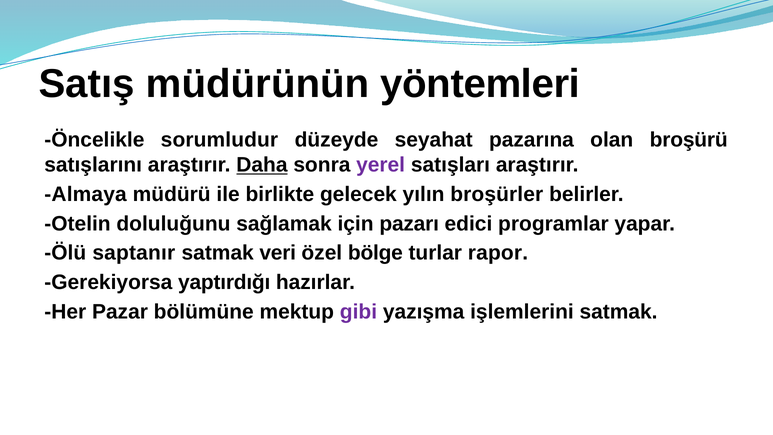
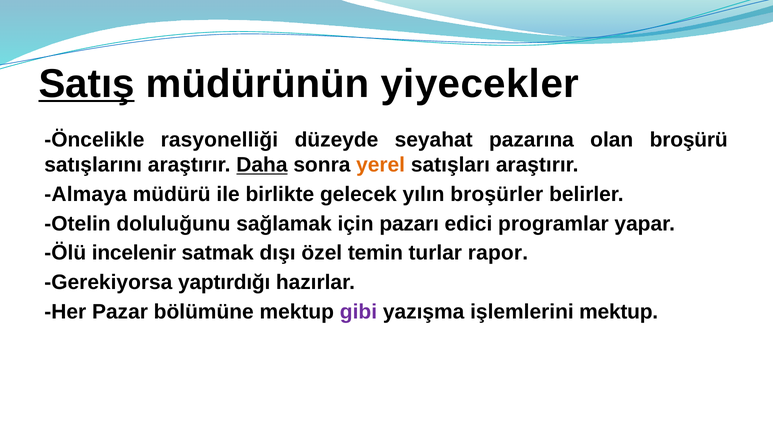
Satış underline: none -> present (87, 84)
yöntemleri: yöntemleri -> yiyecekler (480, 84)
sorumludur: sorumludur -> rasyonelliği (219, 140)
yerel colour: purple -> orange (381, 165)
saptanır: saptanır -> incelenir (134, 253)
veri: veri -> dışı (278, 253)
bölge: bölge -> temin (375, 253)
işlemlerini satmak: satmak -> mektup (619, 312)
